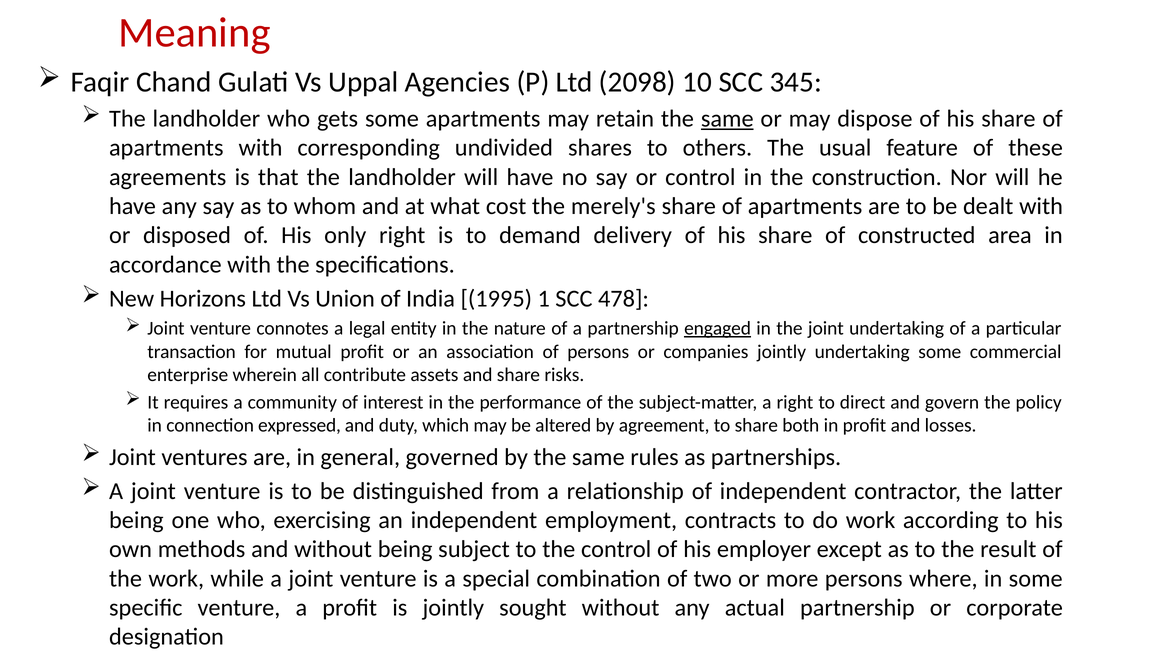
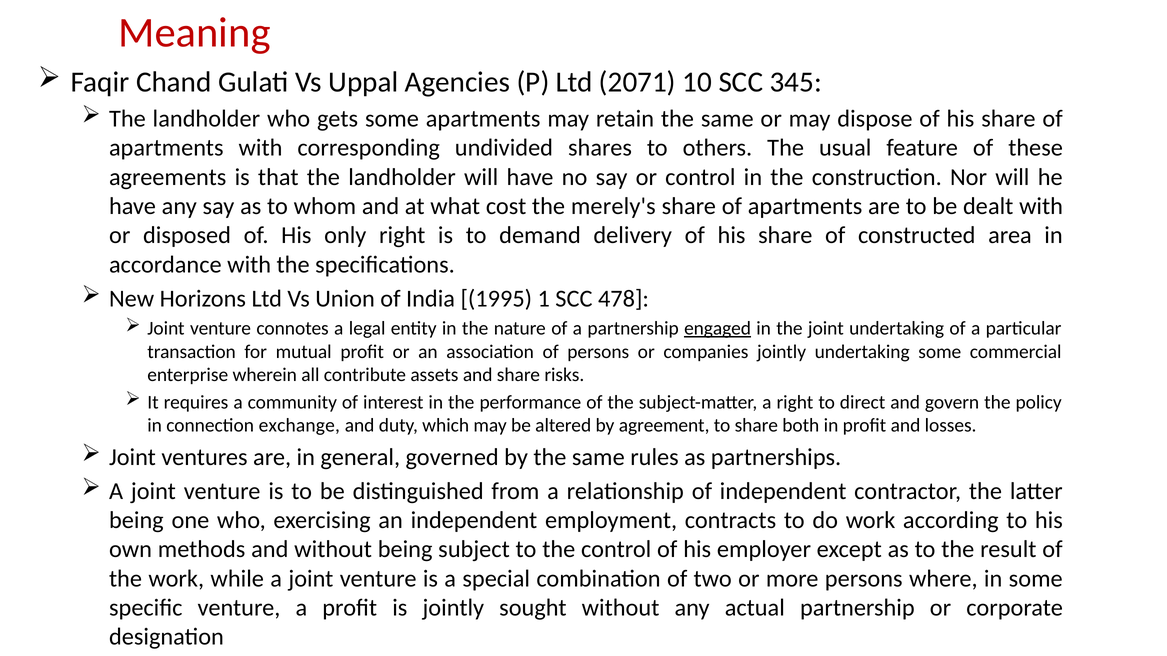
2098: 2098 -> 2071 (637, 82)
same underline: present -> none (727, 119)
expressed: expressed -> exchange (299, 426)
